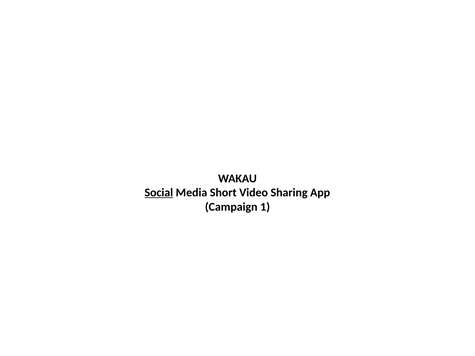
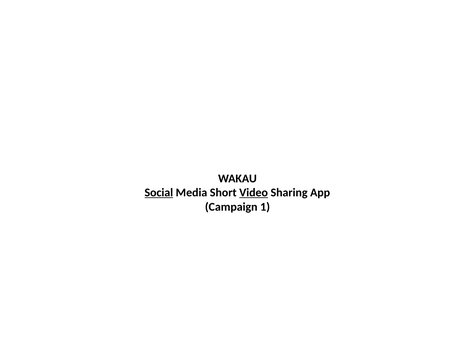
Video underline: none -> present (254, 193)
